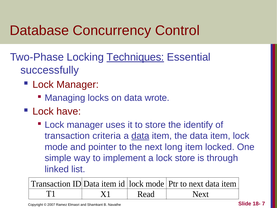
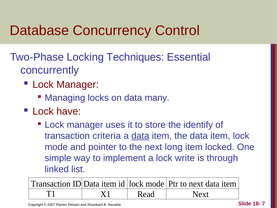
Techniques underline: present -> none (135, 57)
successfully: successfully -> concurrently (50, 70)
wrote: wrote -> many (157, 98)
lock store: store -> write (185, 158)
